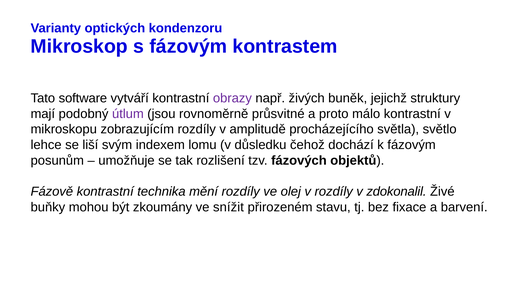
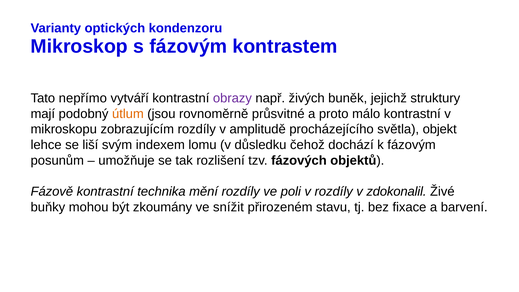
software: software -> nepřímo (83, 98)
útlum colour: purple -> orange (128, 114)
světlo: světlo -> objekt (440, 129)
olej: olej -> poli (291, 192)
